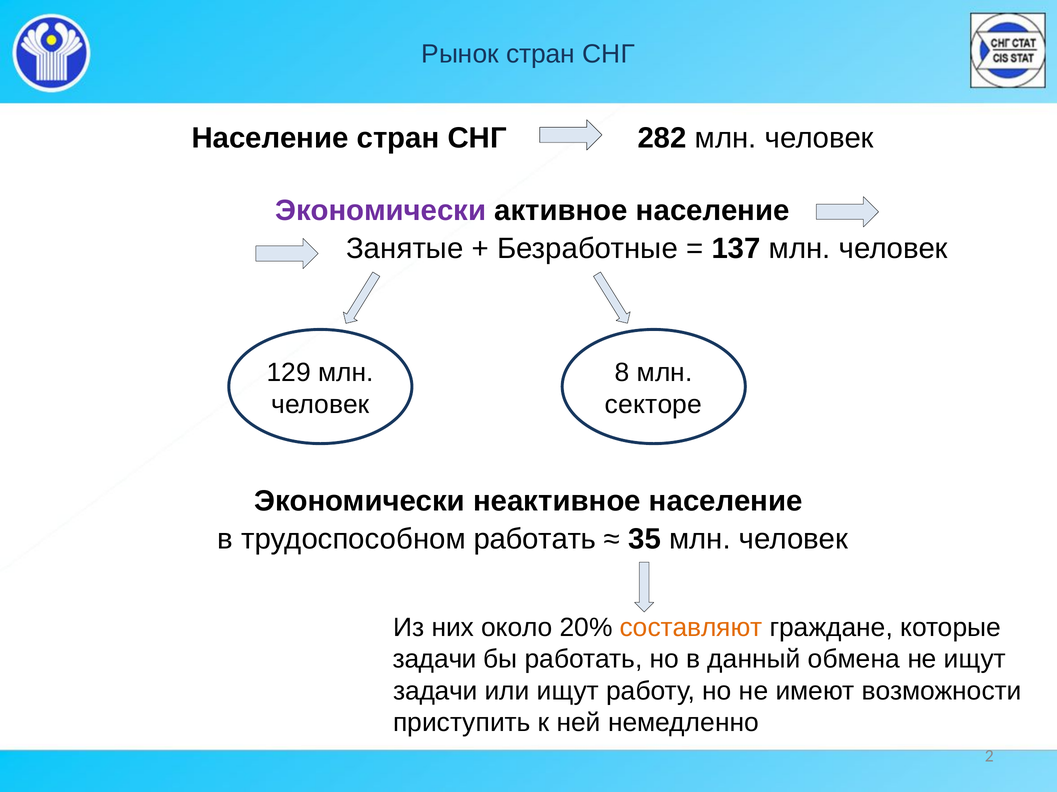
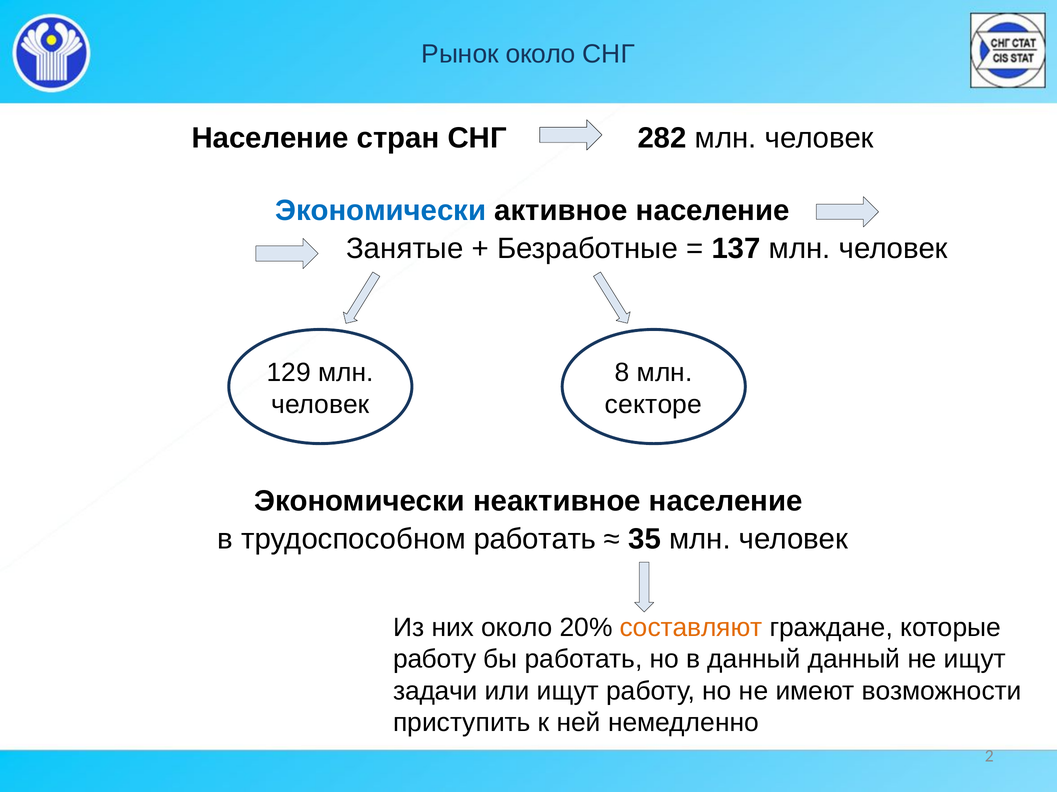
Рынок стран: стран -> около (541, 54)
Экономически colour: purple -> blue (381, 211)
задачи: задачи -> работу (435, 660)
данный обмена: обмена -> данный (854, 660)
